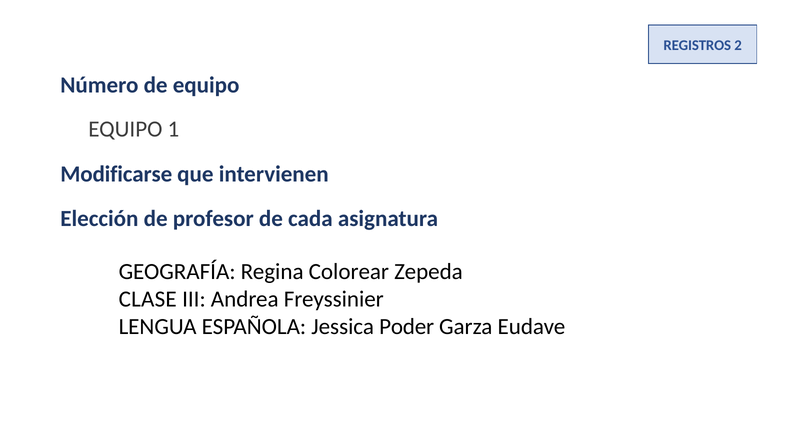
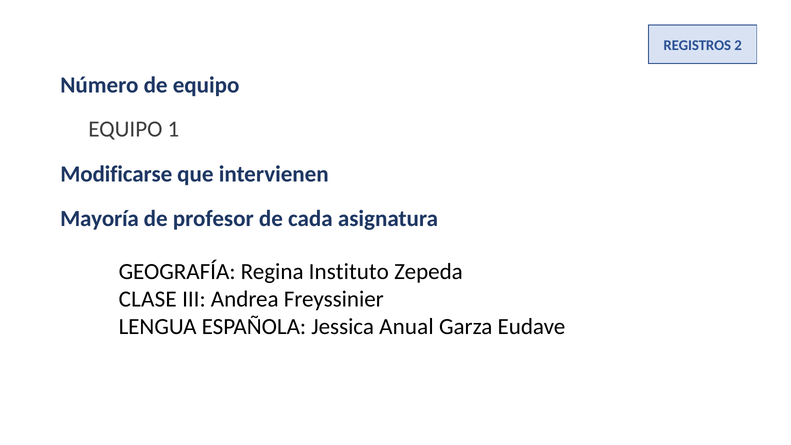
Elección: Elección -> Mayoría (99, 218)
Colorear: Colorear -> Instituto (349, 271)
Poder: Poder -> Anual (406, 327)
